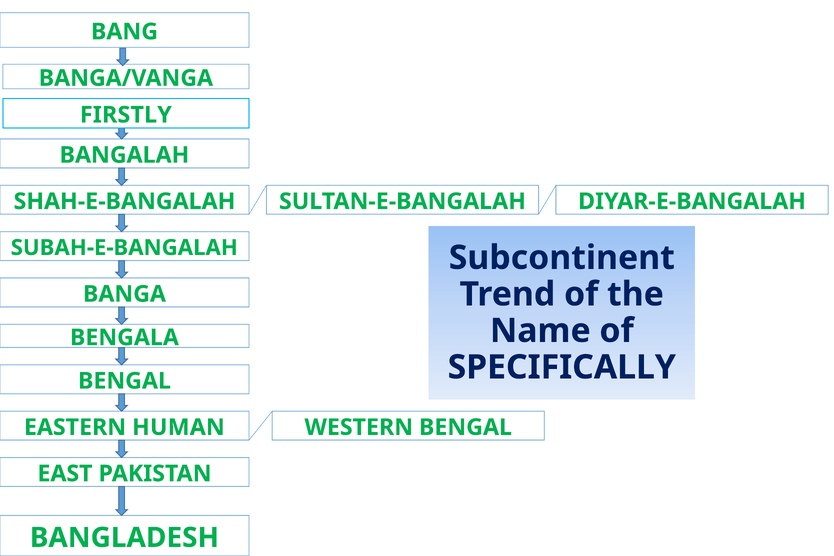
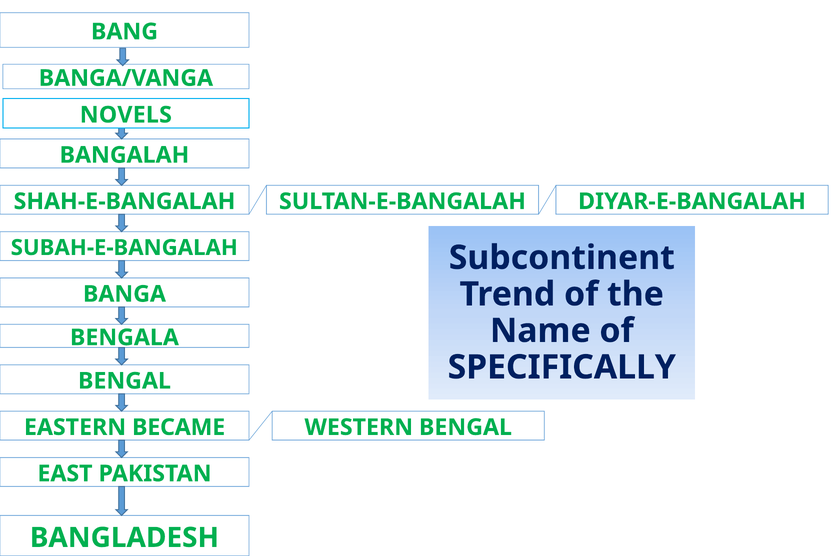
FIRSTLY: FIRSTLY -> NOVELS (126, 115)
HUMAN: HUMAN -> BECAME (179, 427)
